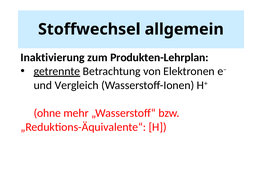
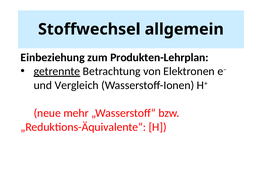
Inaktivierung: Inaktivierung -> Einbeziehung (53, 58)
ohne: ohne -> neue (47, 113)
